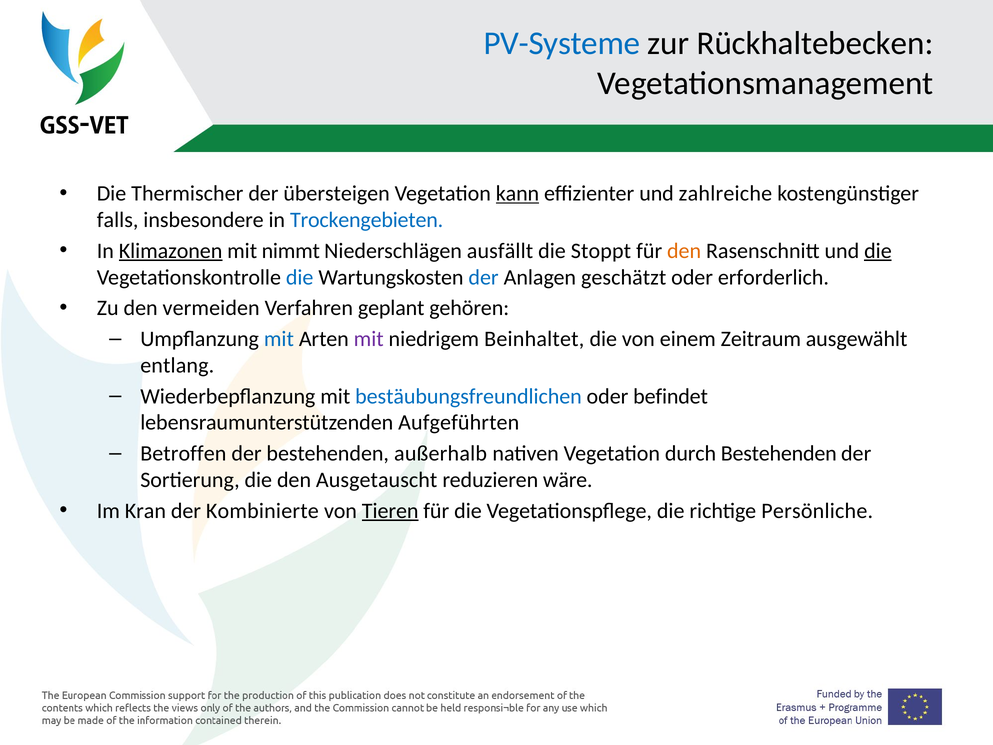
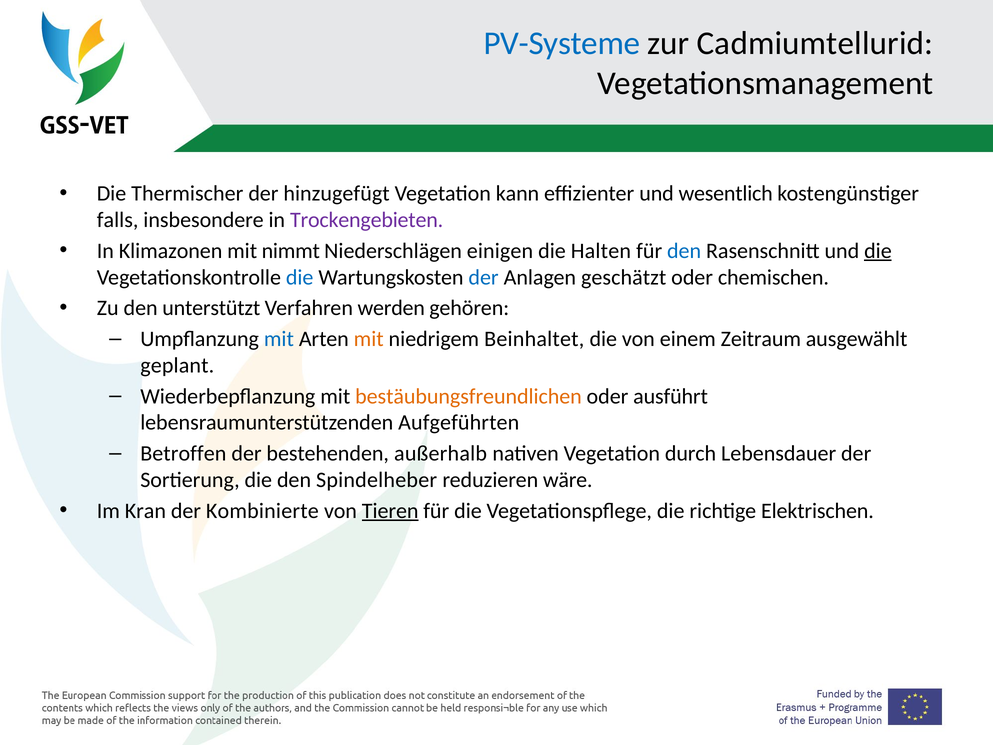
Rückhaltebecken: Rückhaltebecken -> Cadmiumtellurid (815, 43)
übersteigen: übersteigen -> hinzugefügt (337, 193)
kann underline: present -> none (517, 193)
zahlreiche: zahlreiche -> wesentlich (726, 193)
Trockengebieten colour: blue -> purple (367, 220)
Klimazonen underline: present -> none (171, 251)
ausfällt: ausfällt -> einigen (500, 251)
Stoppt: Stoppt -> Halten (601, 251)
den colour: orange -> blue (684, 251)
erforderlich: erforderlich -> chemischen (773, 277)
vermeiden: vermeiden -> unterstützt (211, 308)
geplant: geplant -> werden (391, 308)
mit colour: purple -> orange (369, 339)
entlang: entlang -> geplant (177, 365)
bestäubungsfreundlichen colour: blue -> orange (468, 396)
befindet: befindet -> ausführt (671, 396)
durch Bestehenden: Bestehenden -> Lebensdauer (779, 453)
Ausgetauscht: Ausgetauscht -> Spindelheber (377, 480)
Persönliche: Persönliche -> Elektrischen (817, 511)
